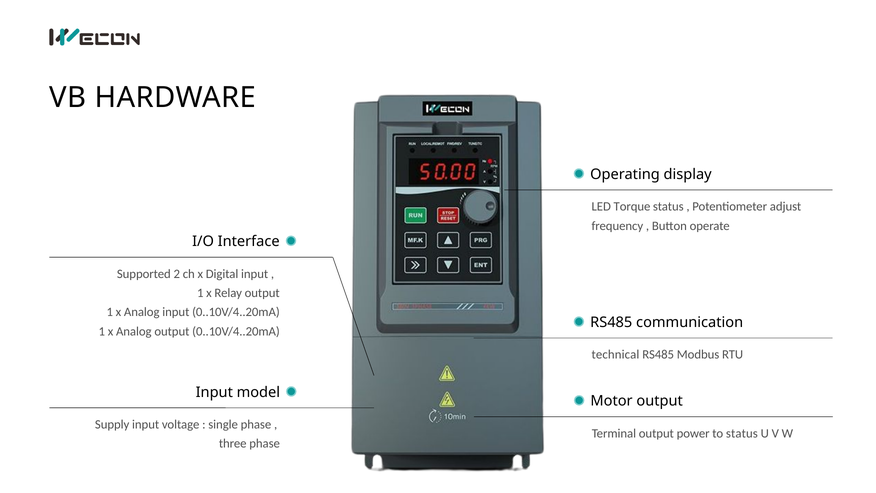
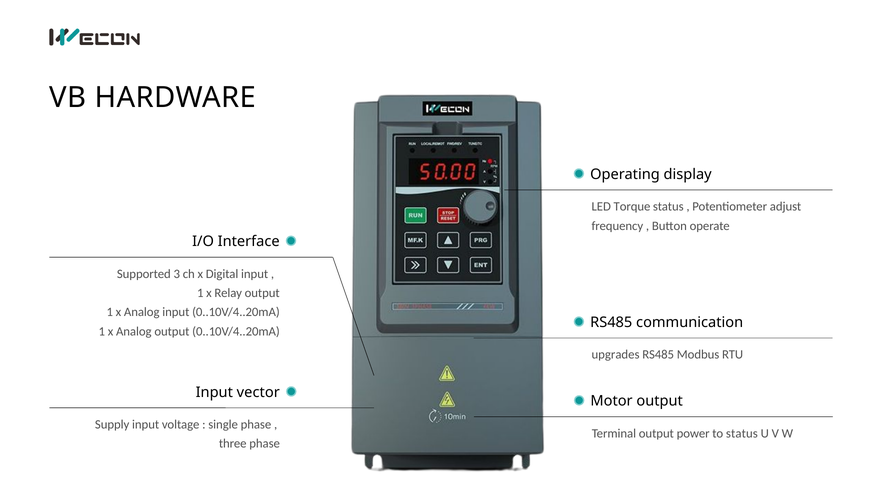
2: 2 -> 3 (177, 274)
technical: technical -> upgrades (616, 354)
model: model -> vector (258, 392)
